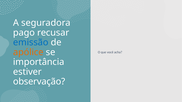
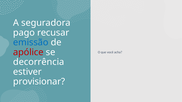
apólice colour: orange -> red (28, 52)
importância: importância -> decorrência (39, 62)
observação: observação -> provisionar (39, 82)
